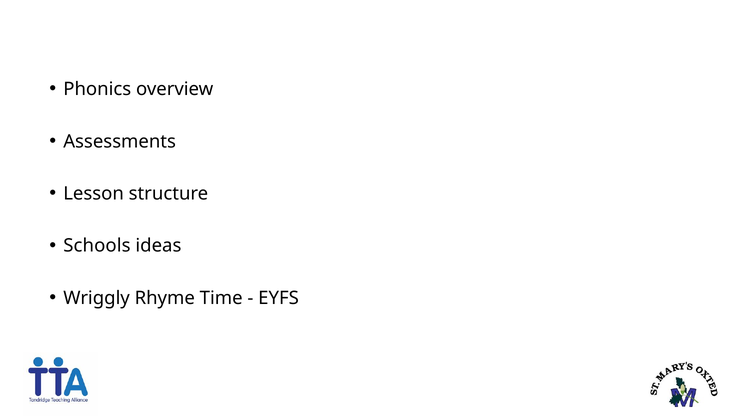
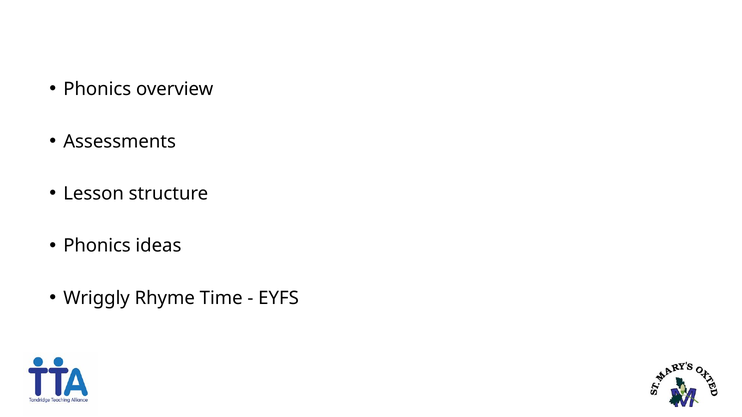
Schools: Schools -> Phonics (97, 246)
